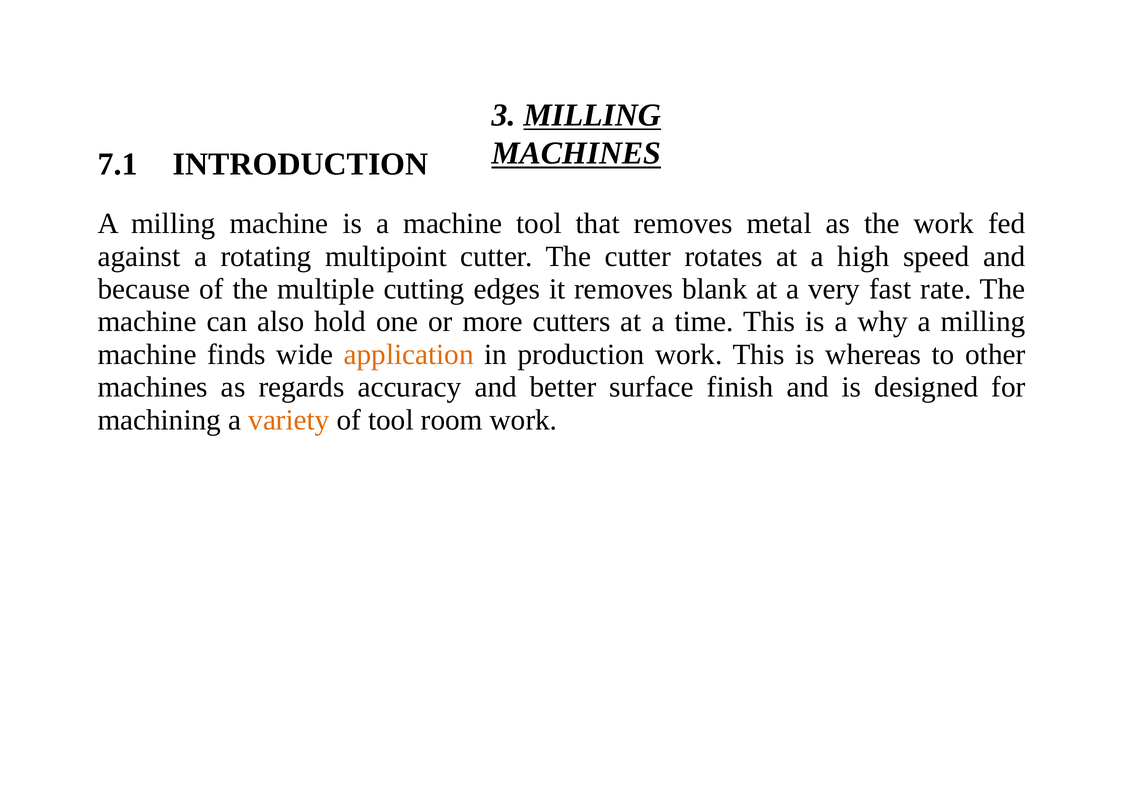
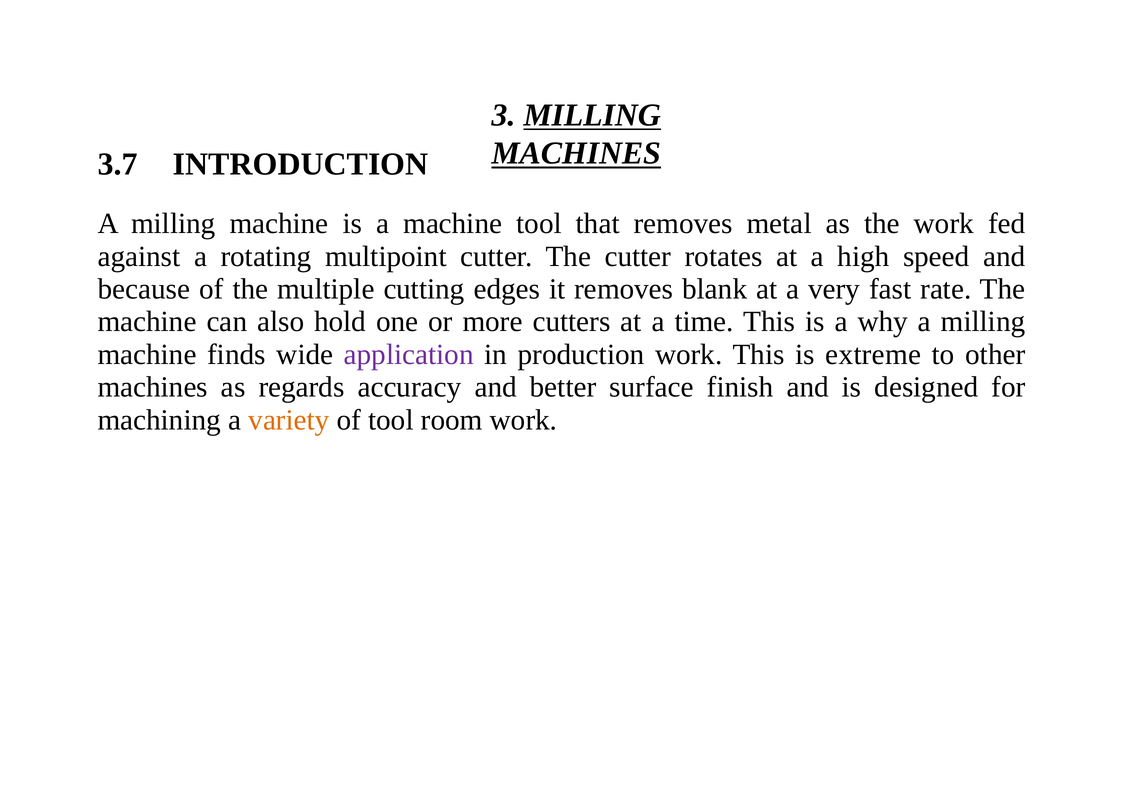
7.1: 7.1 -> 3.7 (118, 164)
application colour: orange -> purple (409, 354)
whereas: whereas -> extreme (873, 354)
